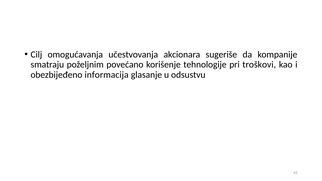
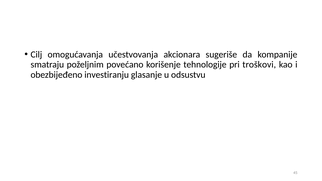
informacija: informacija -> investiranju (107, 75)
